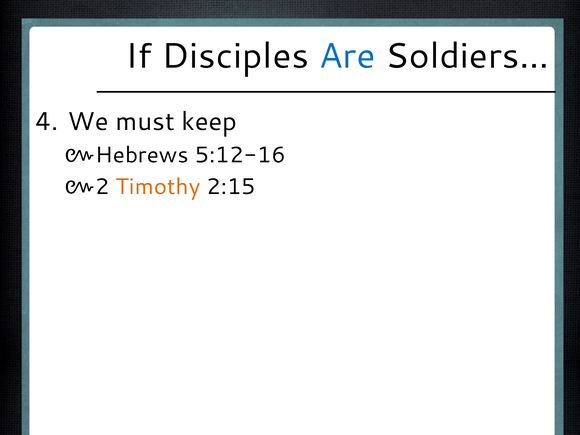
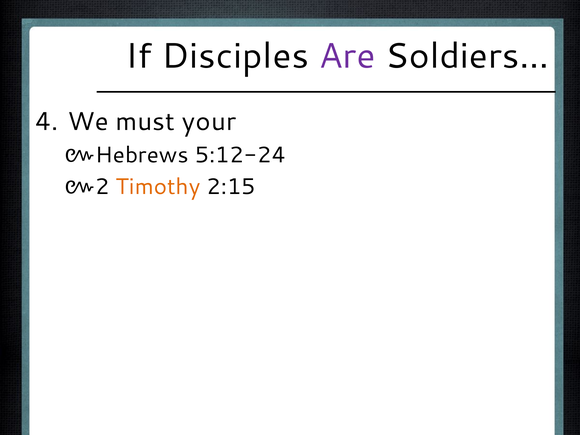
Are colour: blue -> purple (347, 56)
keep: keep -> your (209, 122)
5:12-16: 5:12-16 -> 5:12-24 (240, 155)
